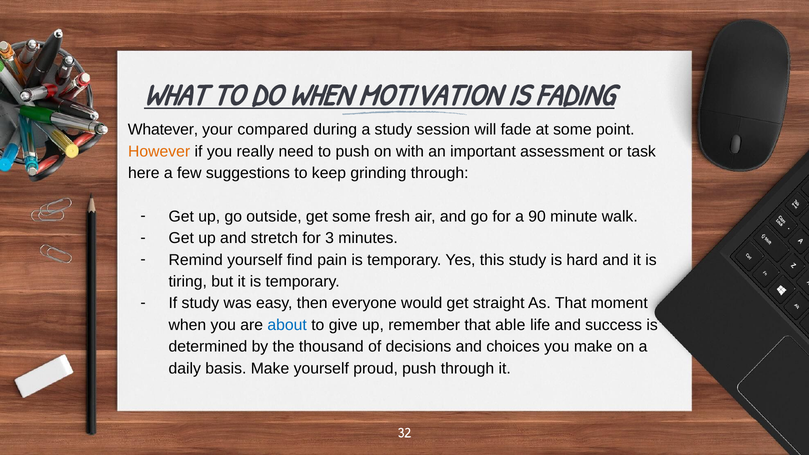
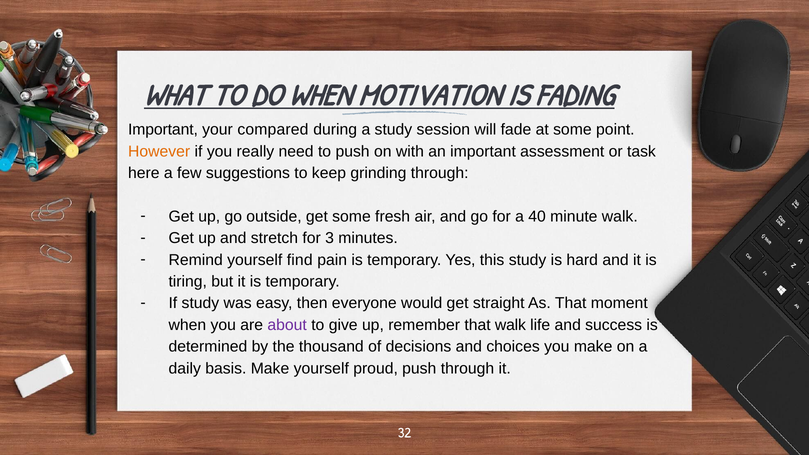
Whatever: Whatever -> Important (163, 130)
90: 90 -> 40 (537, 217)
about colour: blue -> purple (287, 325)
that able: able -> walk (510, 325)
